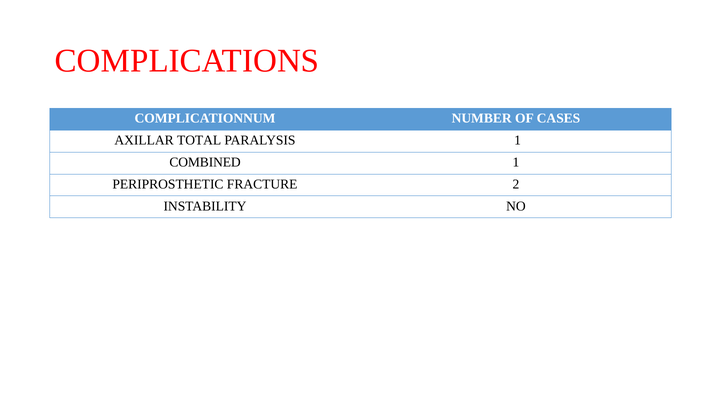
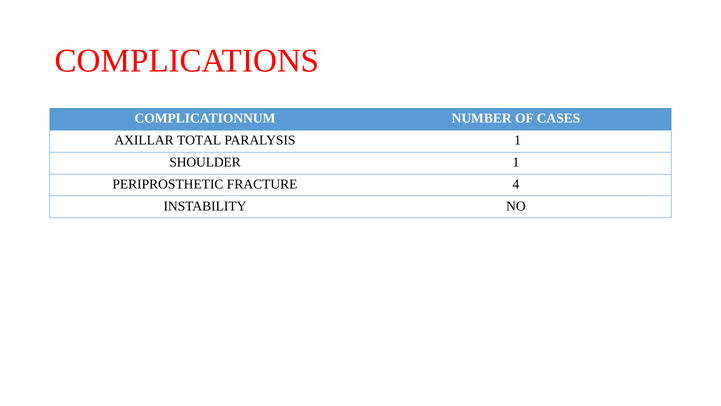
COMBINED: COMBINED -> SHOULDER (205, 162)
2: 2 -> 4 (516, 184)
